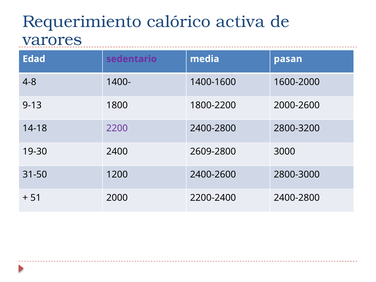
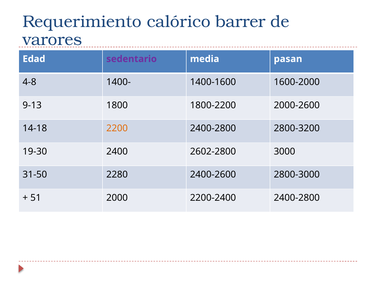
activa: activa -> barrer (240, 22)
2200 colour: purple -> orange (117, 128)
2609-2800: 2609-2800 -> 2602-2800 (213, 151)
1200: 1200 -> 2280 (117, 175)
